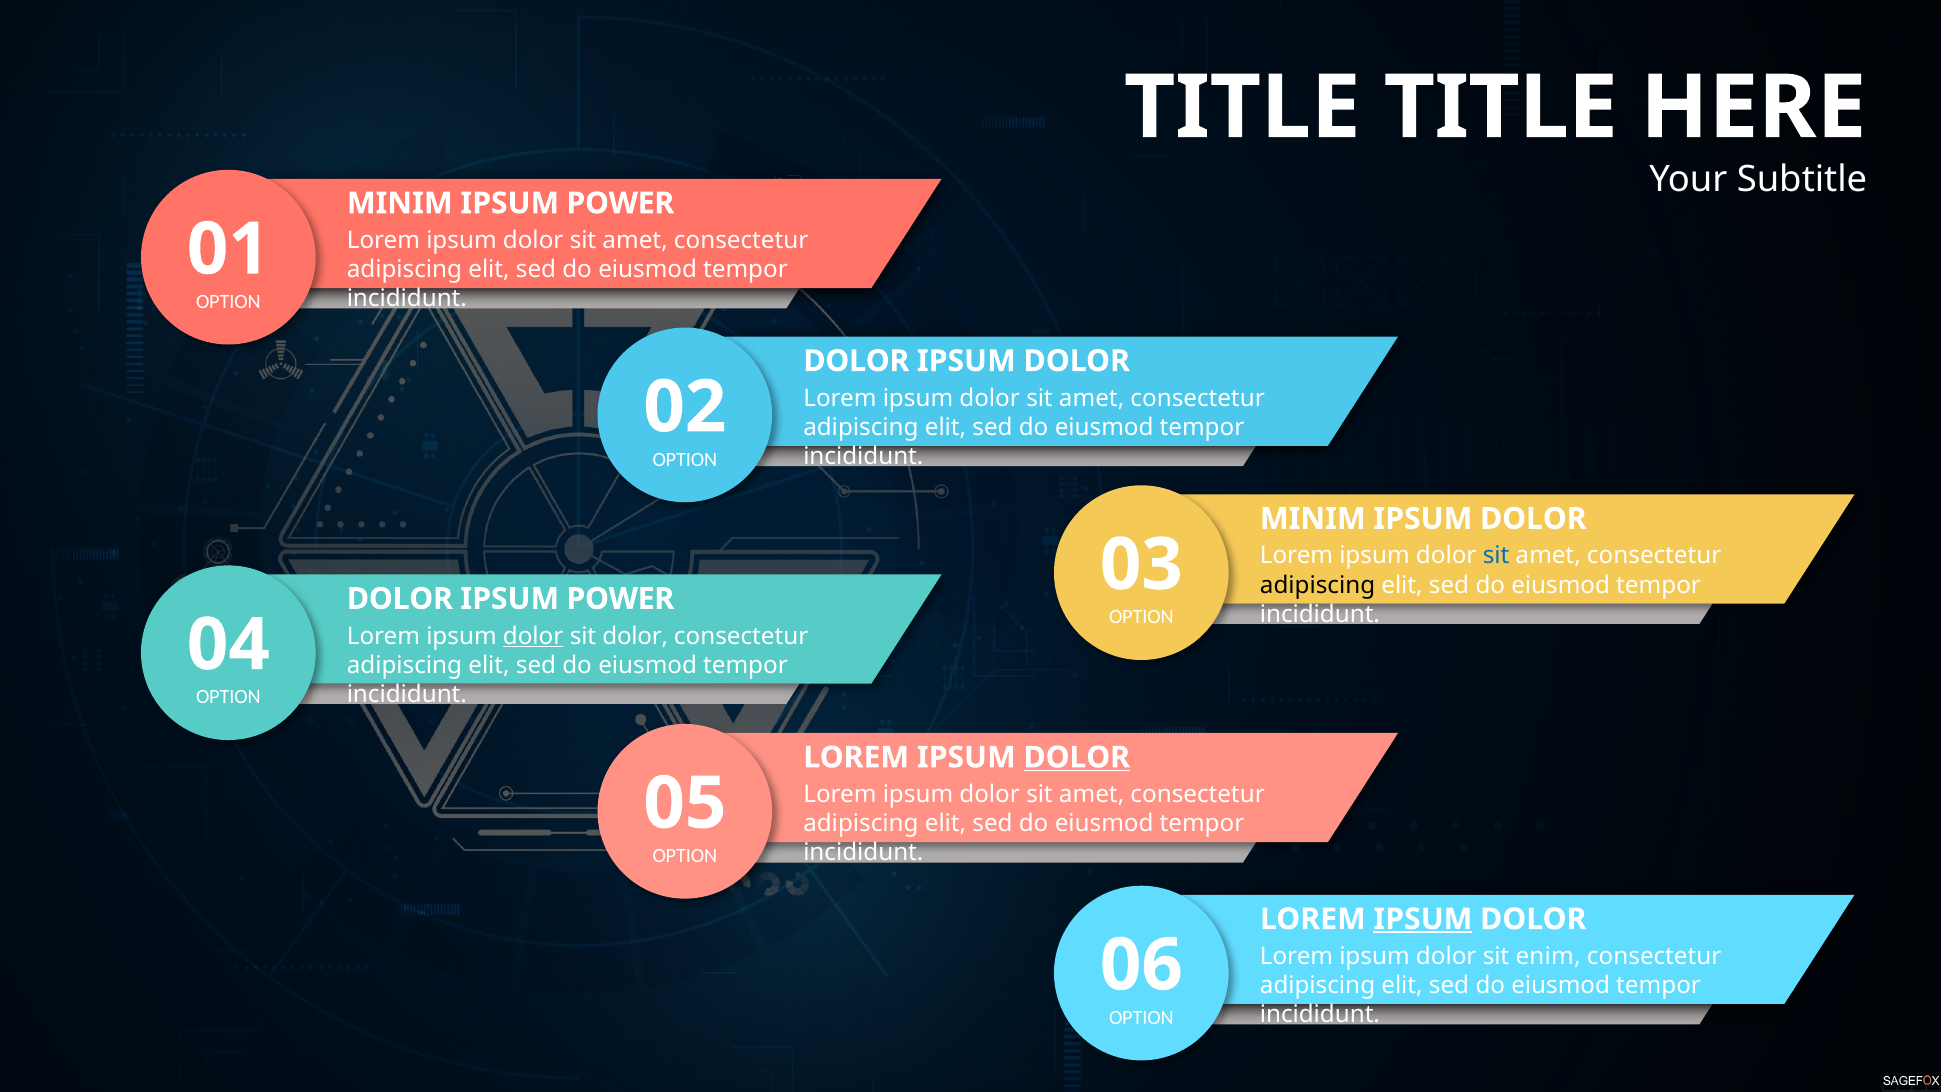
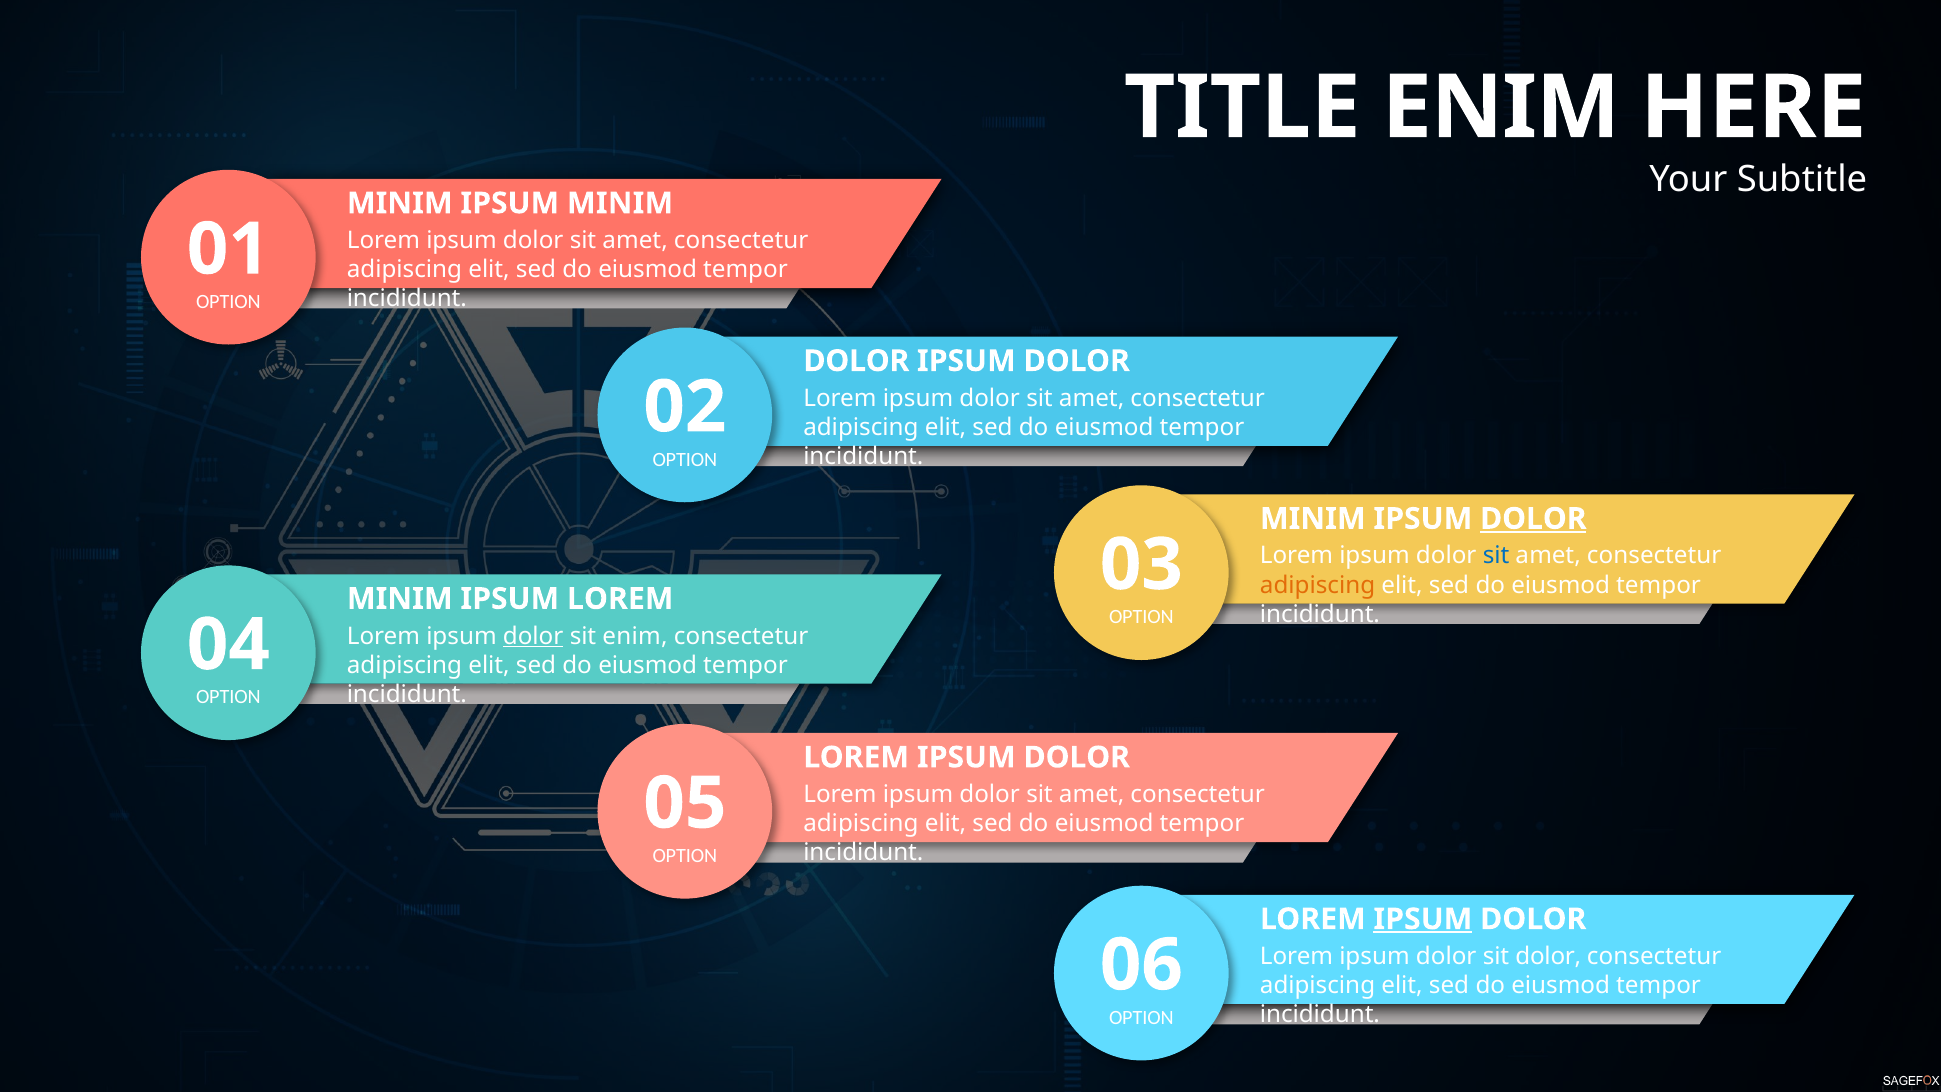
TITLE TITLE: TITLE -> ENIM (1501, 108)
POWER: POWER -> MINIM (620, 203)
DOLOR underline: none -> present (1533, 519)
adipiscing colour: black -> orange (1318, 585)
DOLOR: DOLOR -> MINIM (400, 599)
POWER: POWER -> LOREM (620, 599)
sit dolor: dolor -> enim (635, 636)
DOLOR underline: present -> none (1077, 757)
sit enim: enim -> dolor (1548, 956)
